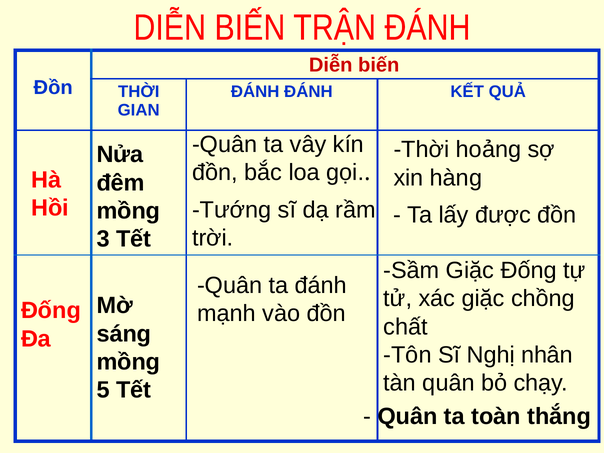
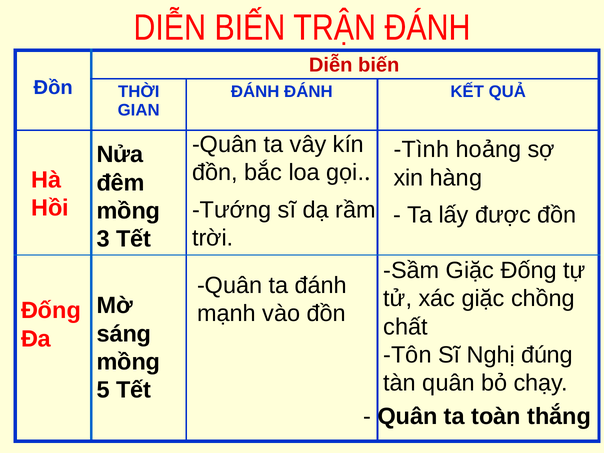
Thời: Thời -> Tình (421, 150)
nhân: nhân -> đúng (547, 355)
